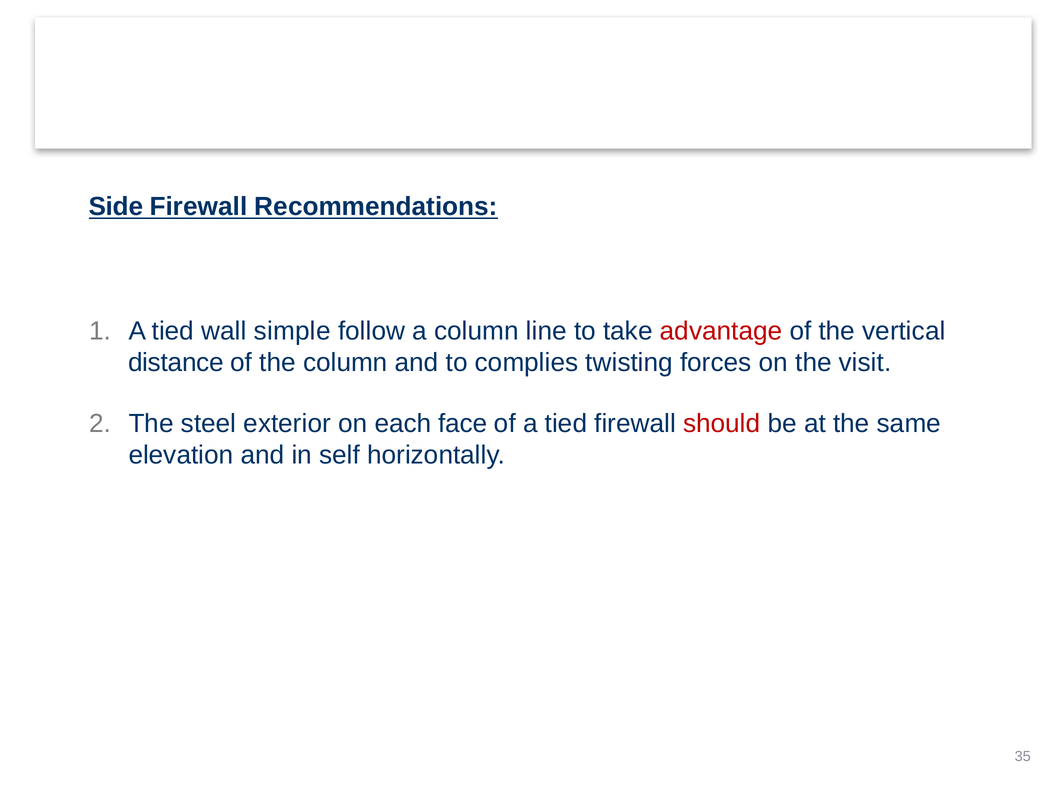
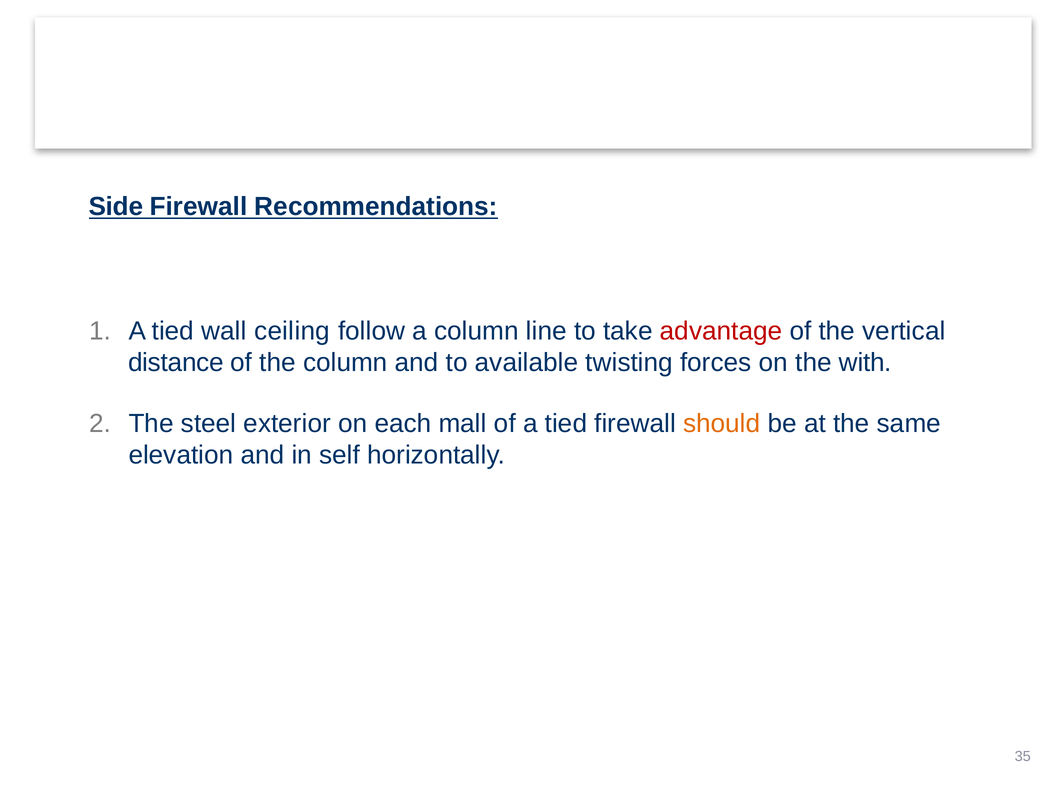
simple: simple -> ceiling (292, 331)
complies: complies -> available (527, 363)
visit: visit -> with (865, 363)
face: face -> mall (463, 423)
should colour: red -> orange (722, 423)
